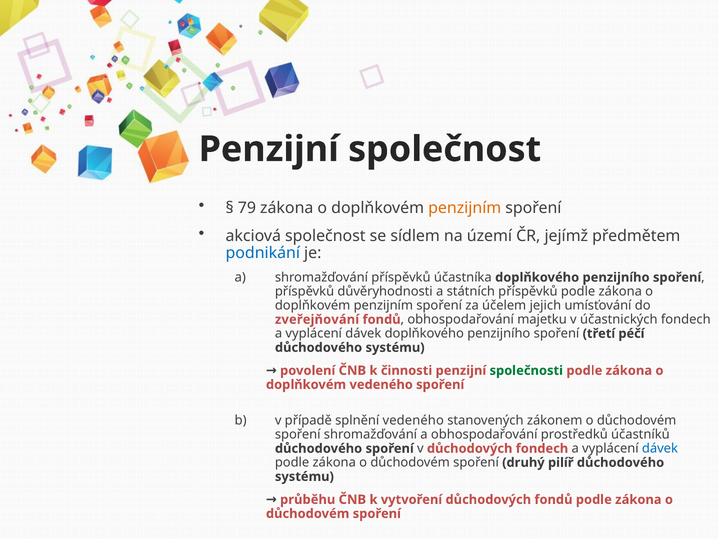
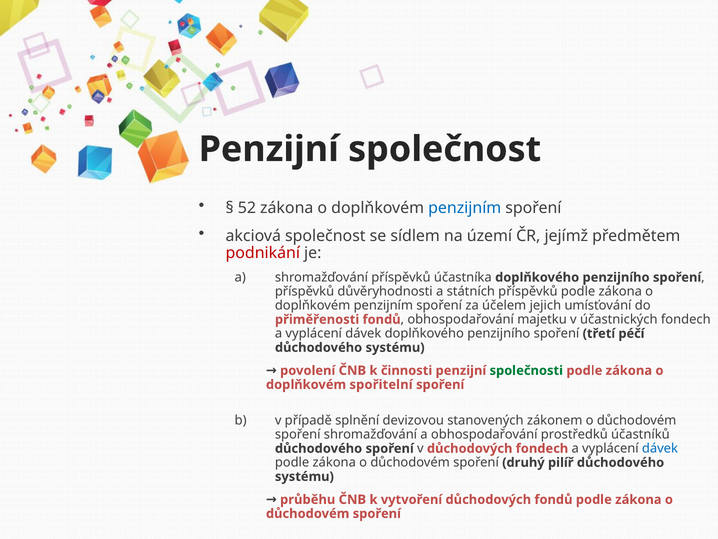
79: 79 -> 52 (247, 208)
penzijním colour: orange -> blue (465, 208)
podnikání colour: blue -> red (263, 253)
zveřejňování: zveřejňování -> přiměřenosti (317, 319)
doplňkovém vedeného: vedeného -> spořitelní (381, 384)
splnění vedeného: vedeného -> devizovou (413, 420)
